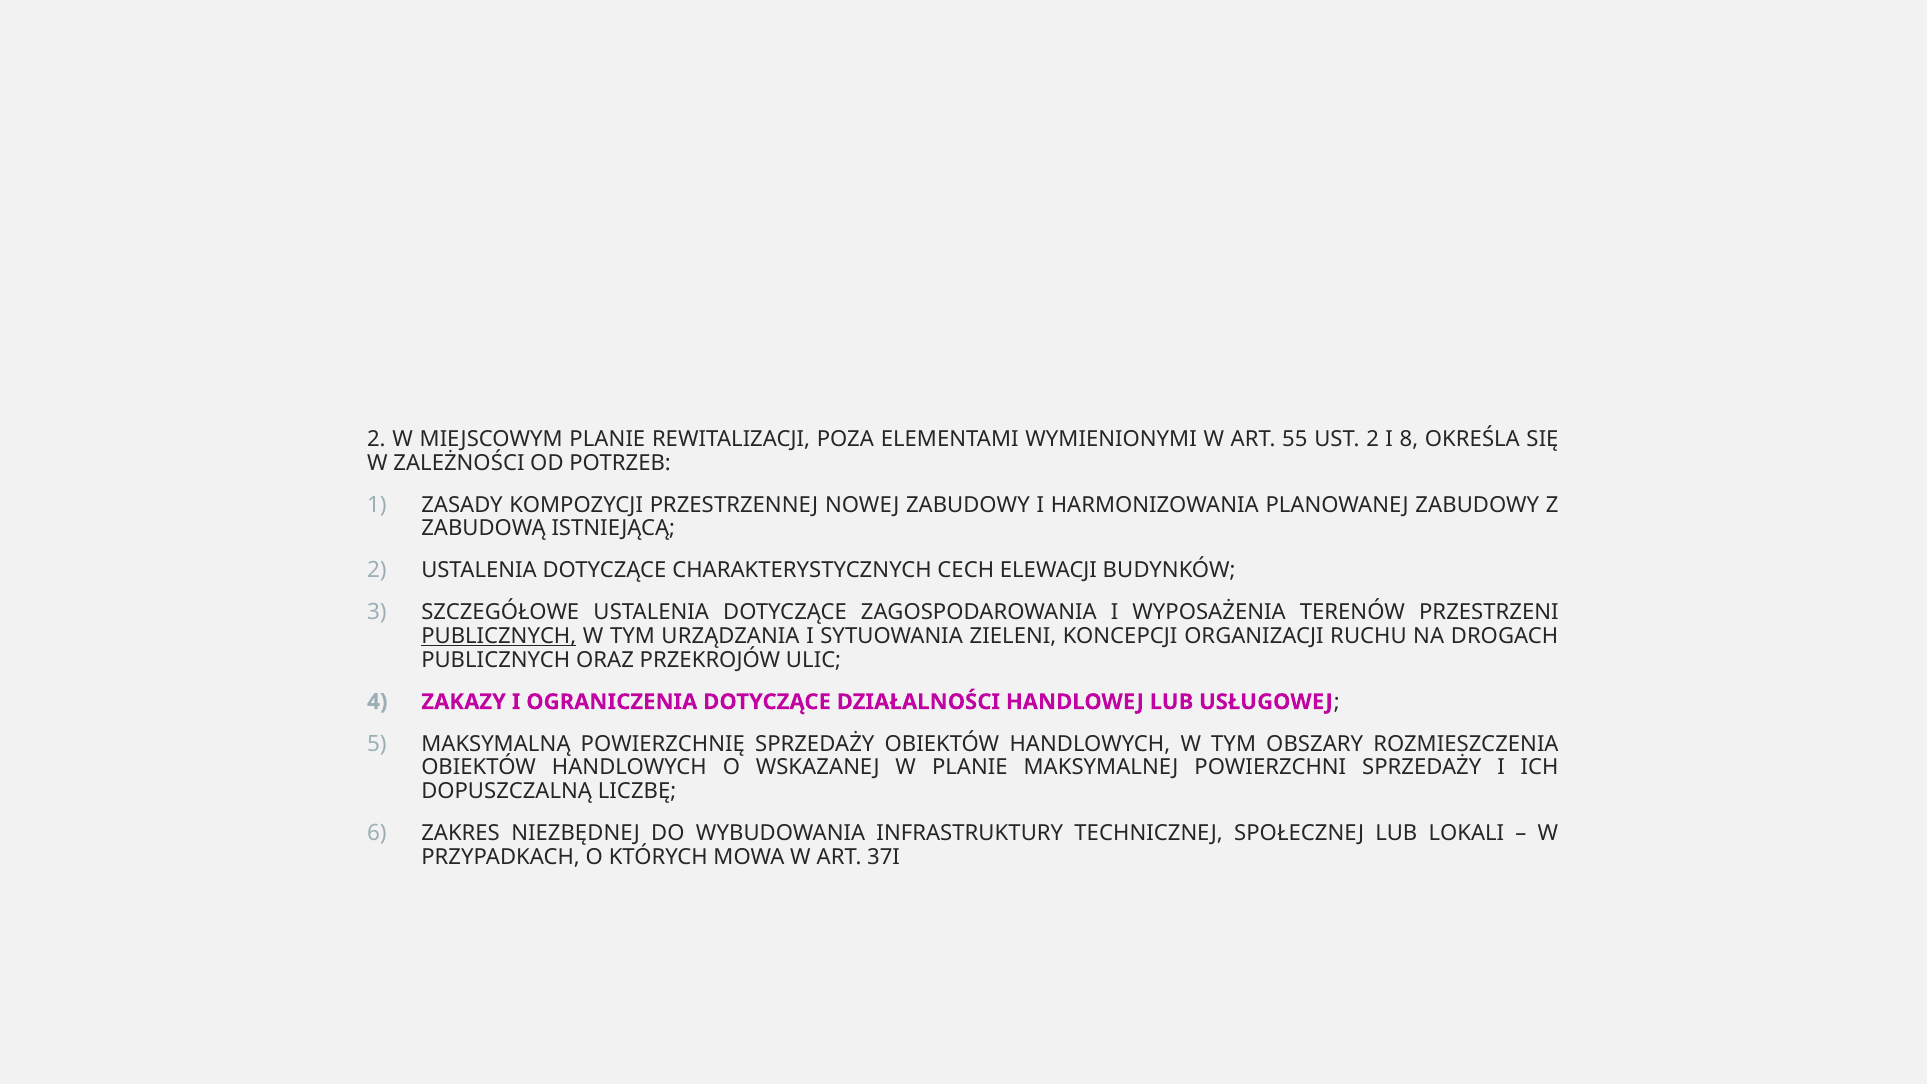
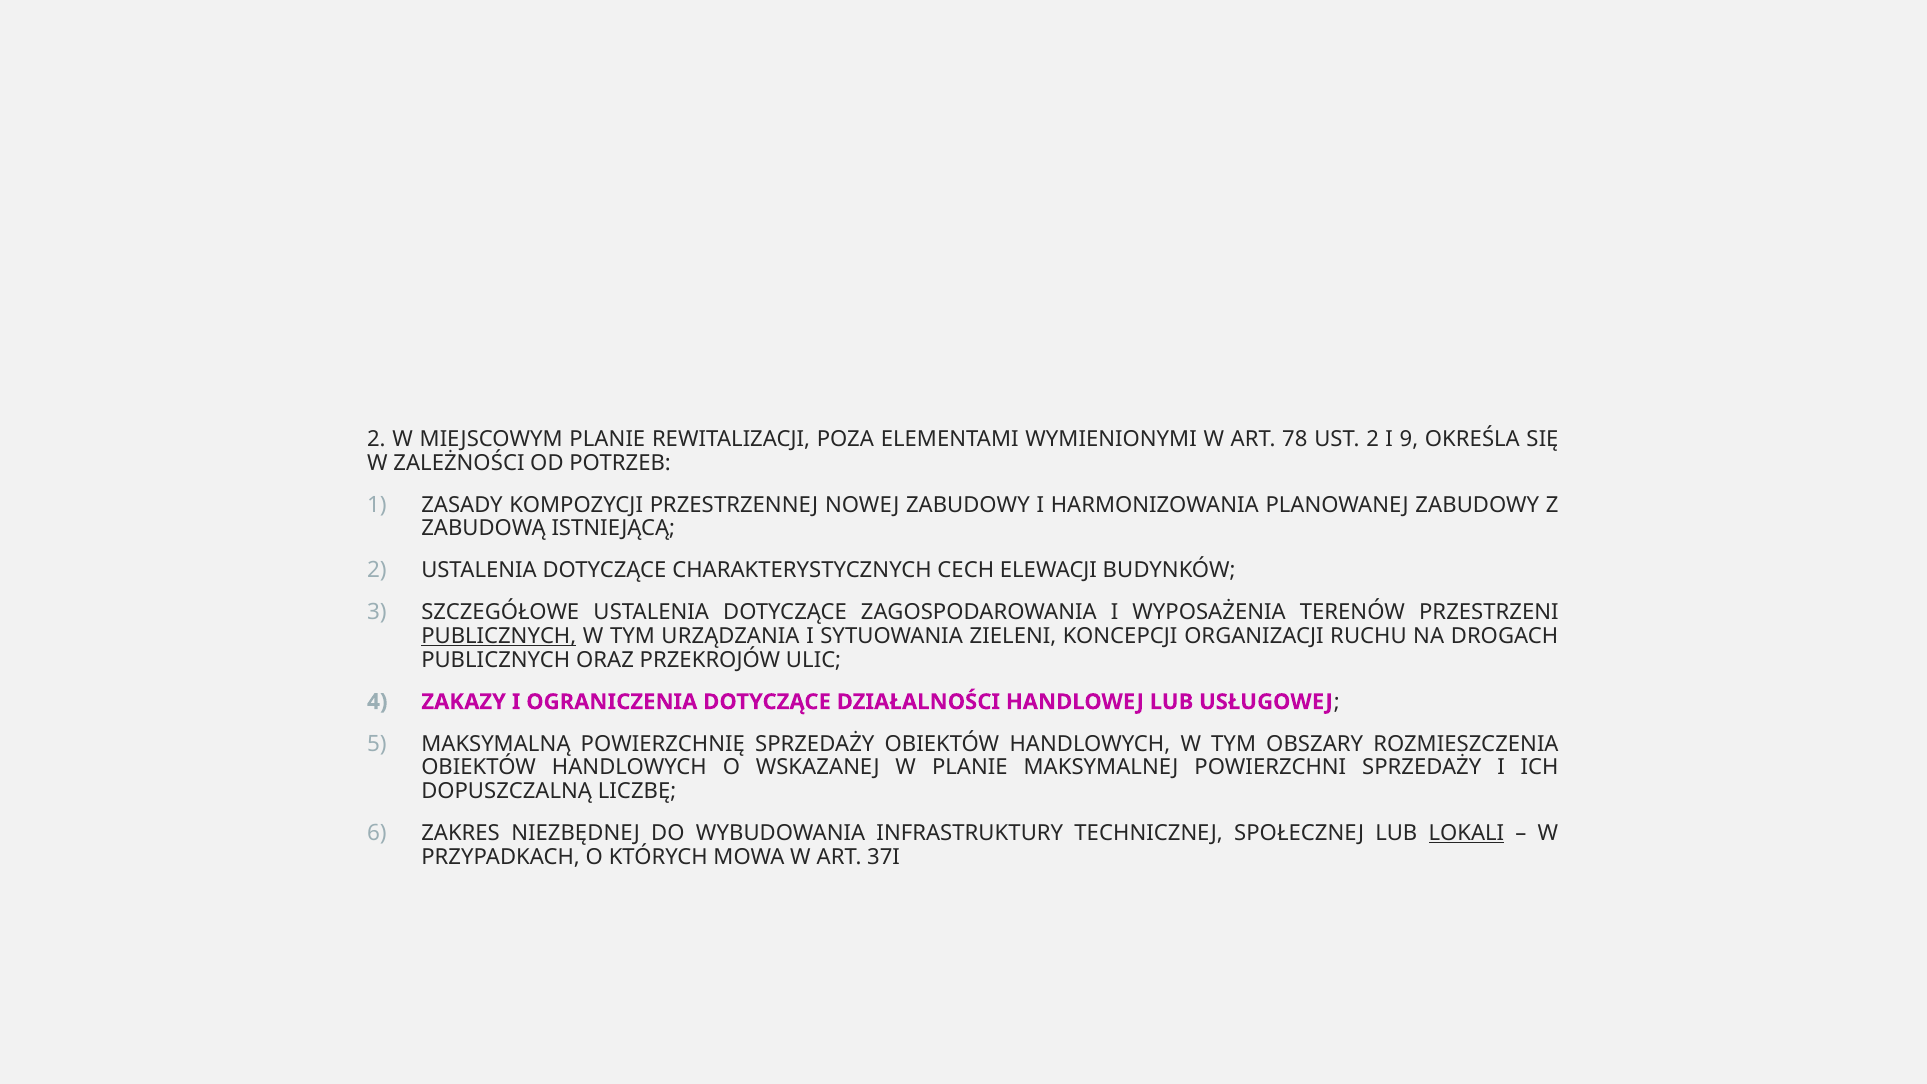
55: 55 -> 78 (1295, 439)
8: 8 -> 9 (1409, 439)
LOKALI underline: none -> present (1466, 833)
